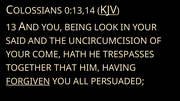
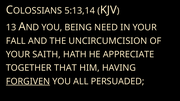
0:13,14: 0:13,14 -> 5:13,14 (80, 11)
KJV underline: present -> none (108, 10)
LOOK: LOOK -> NEED (106, 28)
SAID: SAID -> FALL (16, 41)
COME: COME -> SAITH (47, 55)
TRESPASSES: TRESPASSES -> APPRECIATE (129, 55)
